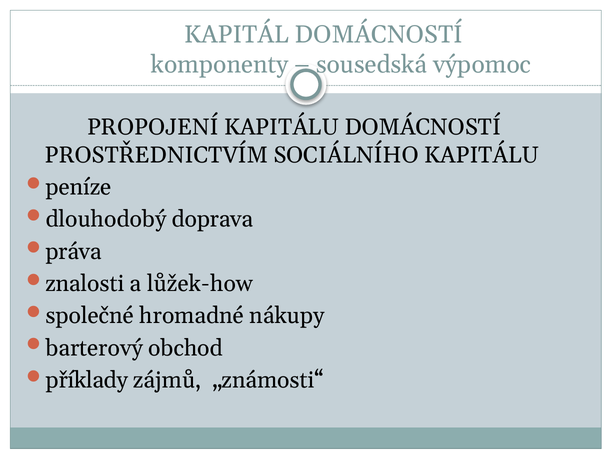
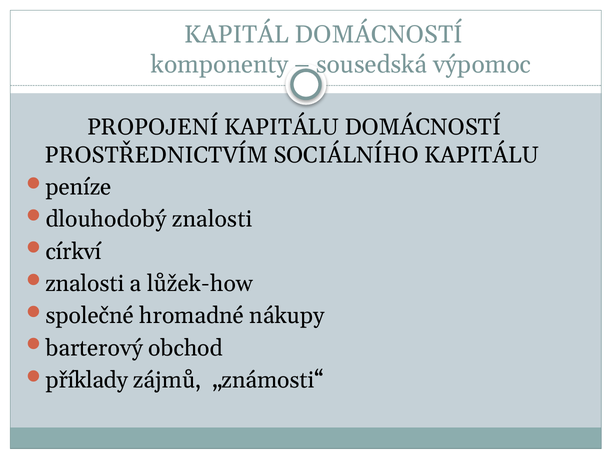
dlouhodobý doprava: doprava -> znalosti (212, 219)
práva: práva -> církví (74, 251)
